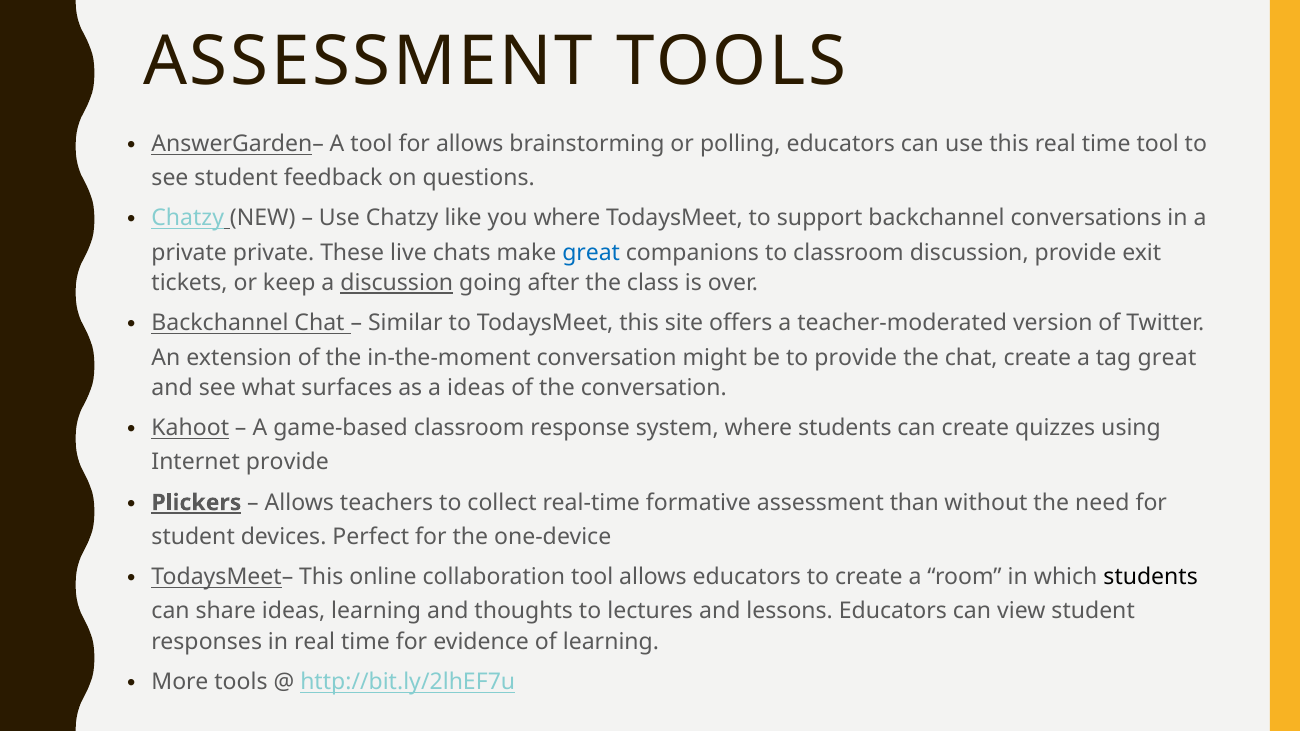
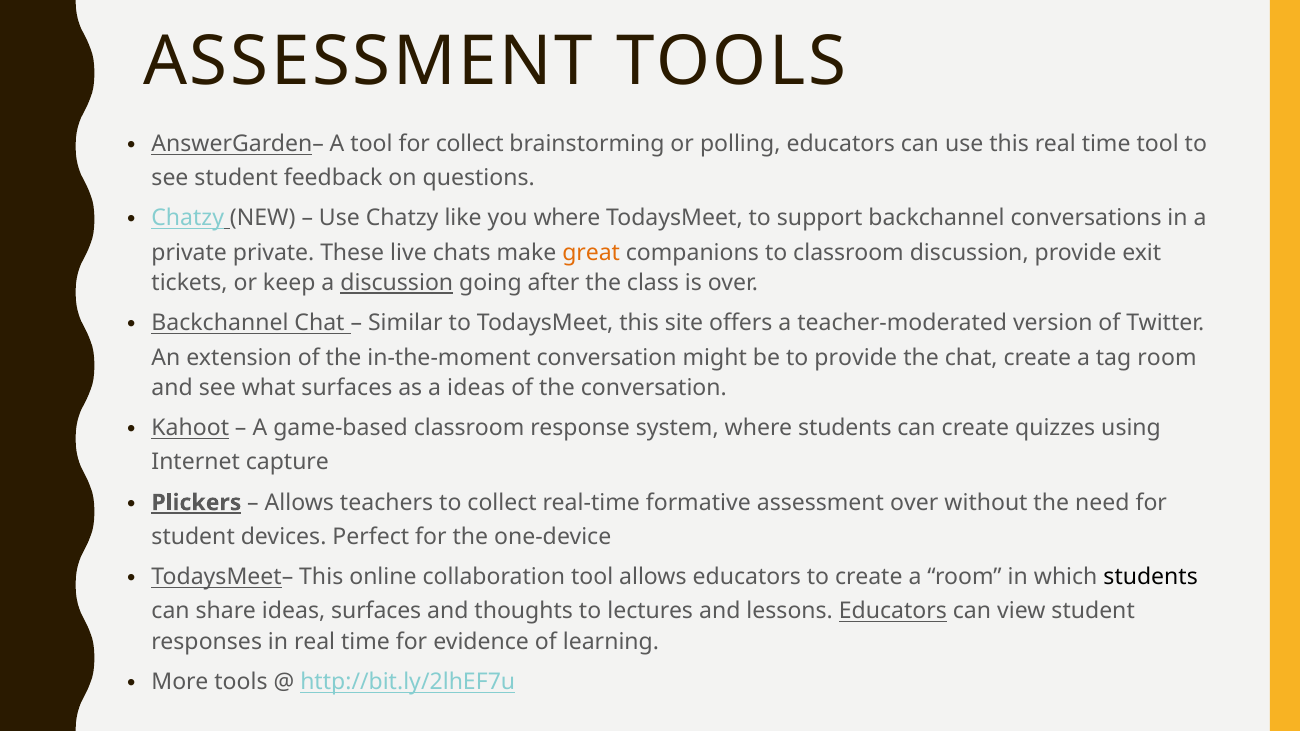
for allows: allows -> collect (470, 144)
great colour: blue -> orange (591, 253)
tag great: great -> room (1167, 358)
Internet provide: provide -> capture (287, 463)
assessment than: than -> over (914, 503)
ideas learning: learning -> surfaces (376, 612)
Educators underline: none -> present (893, 612)
